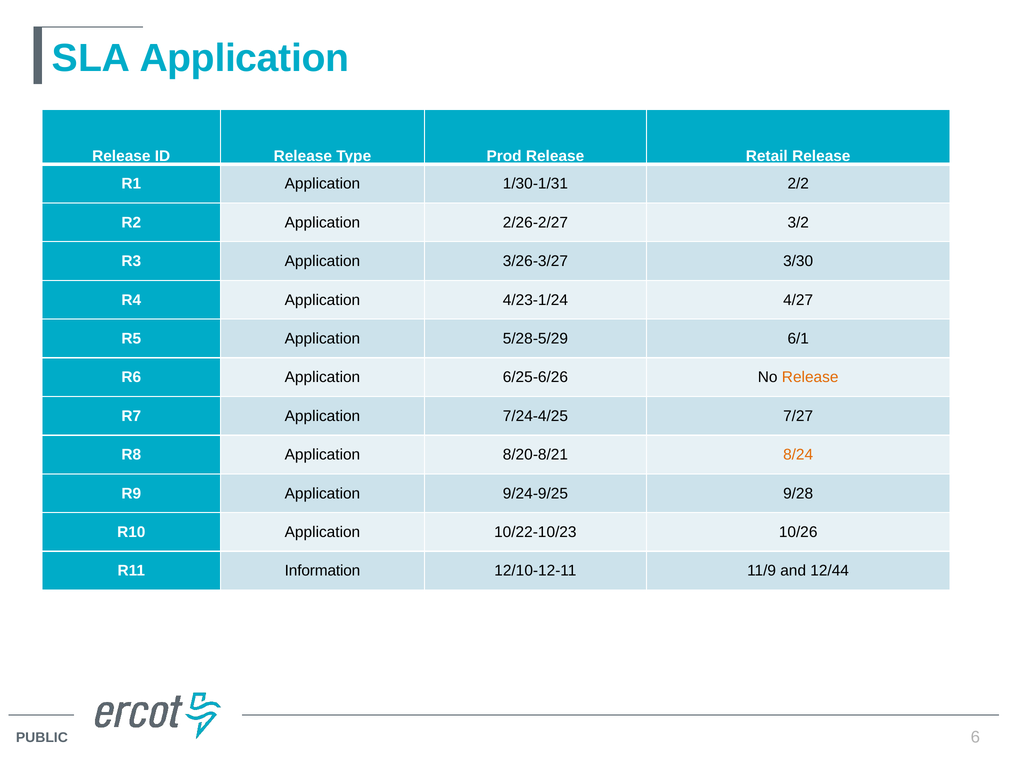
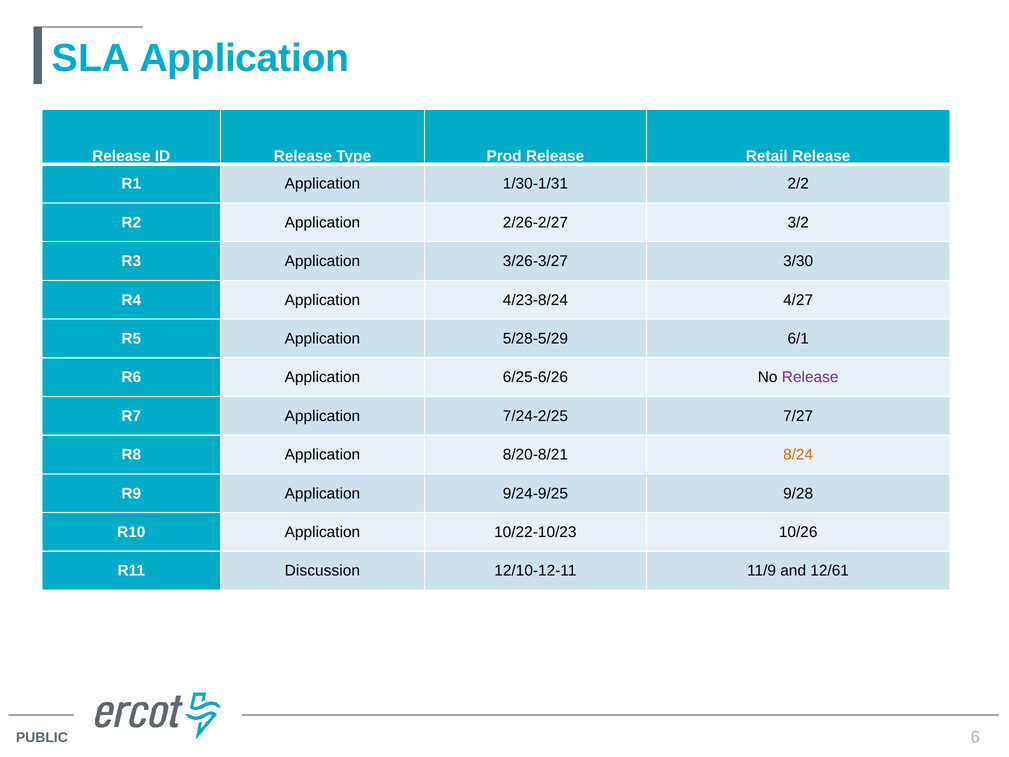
4/23-1/24: 4/23-1/24 -> 4/23-8/24 (535, 300)
Release colour: orange -> purple (810, 377)
7/24-4/25: 7/24-4/25 -> 7/24-2/25 (535, 416)
Information: Information -> Discussion (322, 571)
12/44: 12/44 -> 12/61 (830, 571)
